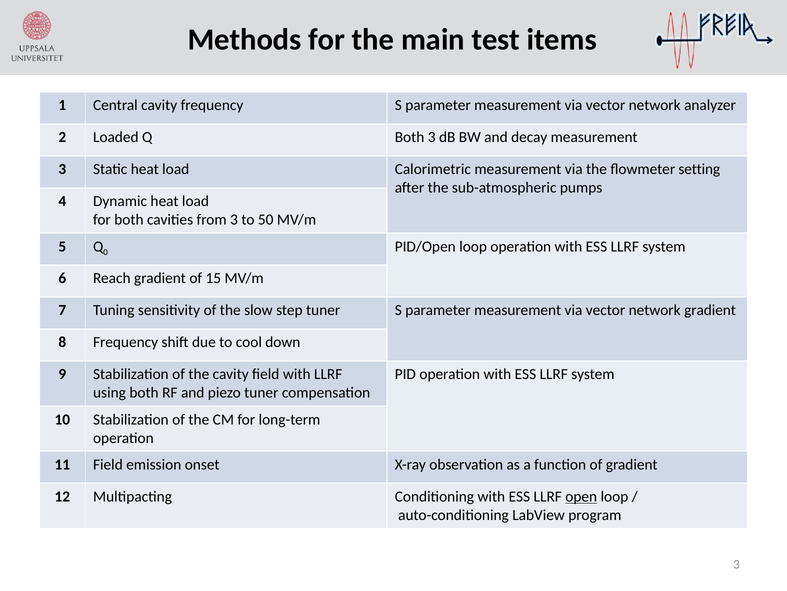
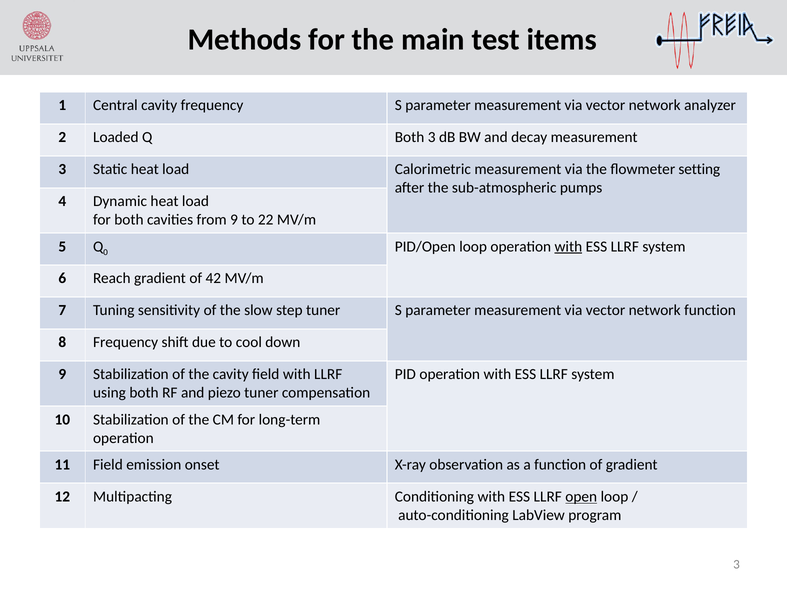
from 3: 3 -> 9 (234, 220)
50: 50 -> 22 (266, 220)
with underline: none -> present (568, 246)
15: 15 -> 42 (213, 278)
network gradient: gradient -> function (710, 310)
